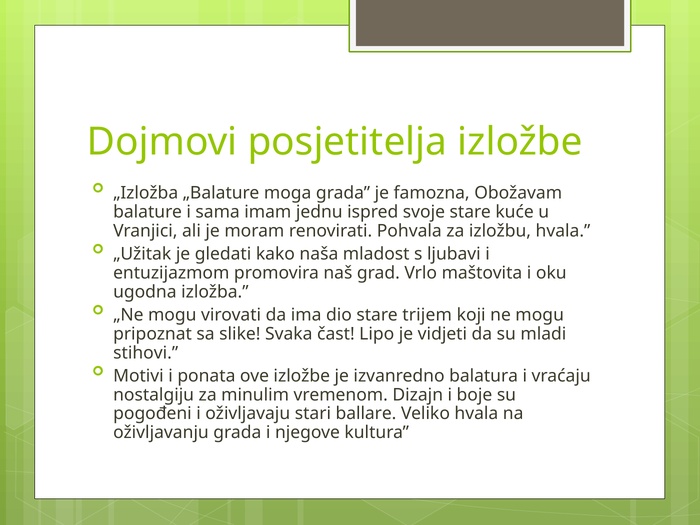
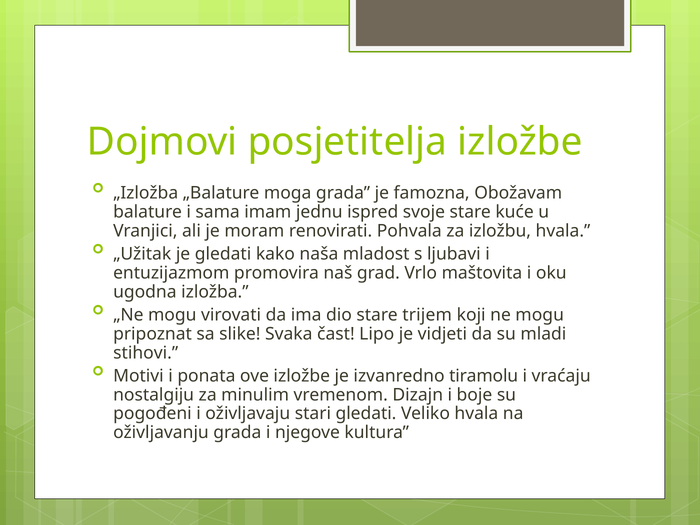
balatura: balatura -> tiramolu (484, 376)
stari ballare: ballare -> gledati (366, 414)
